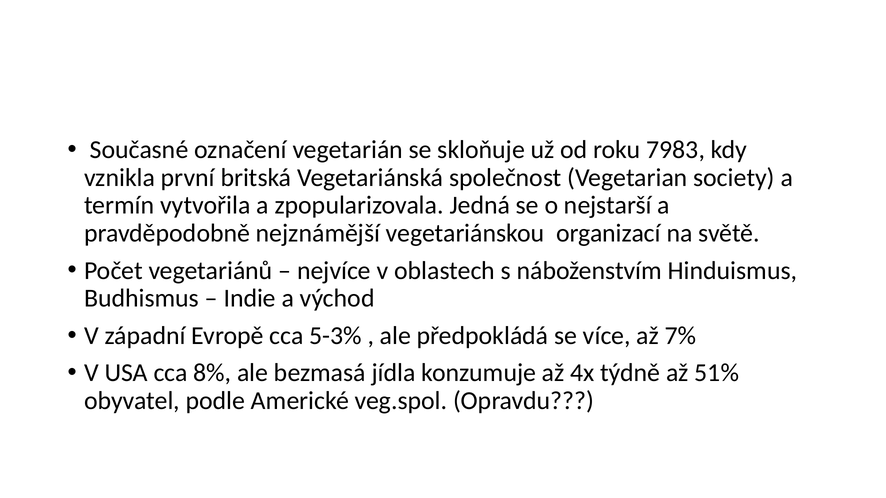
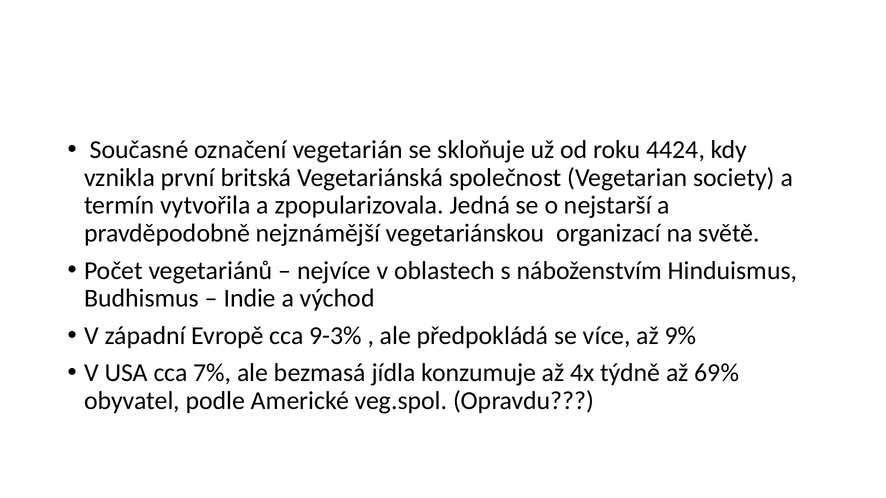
7983: 7983 -> 4424 (676, 150)
5-3%: 5-3% -> 9-3% (335, 336)
7%: 7% -> 9% (681, 336)
8%: 8% -> 7% (212, 373)
51%: 51% -> 69% (717, 373)
